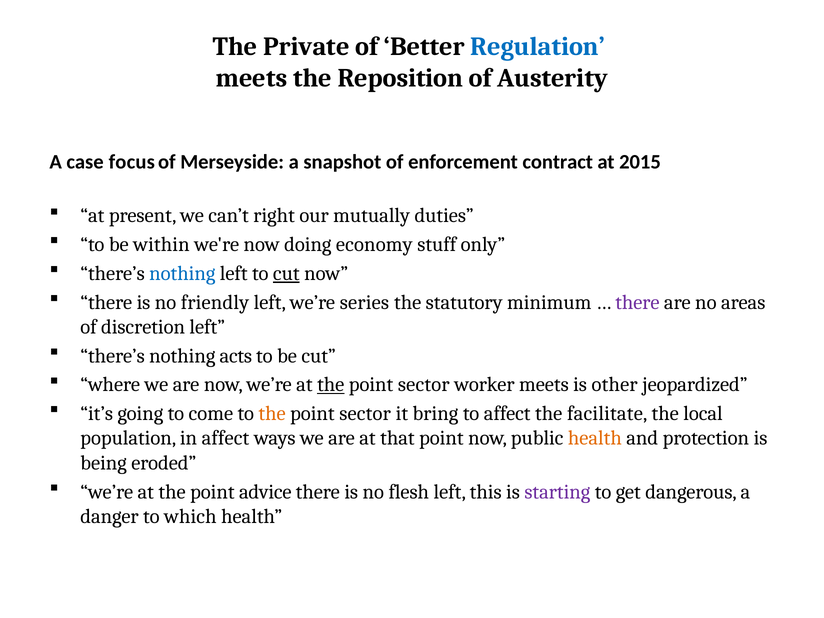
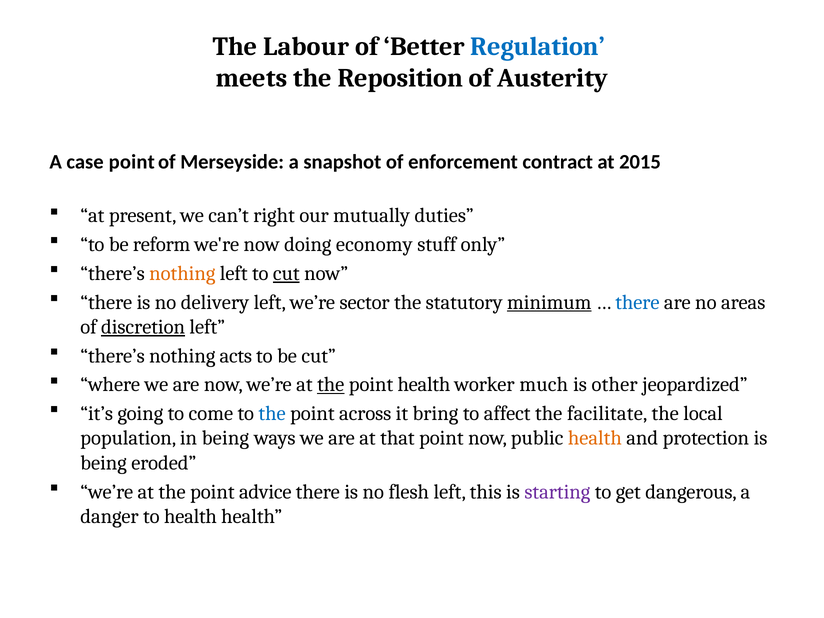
Private: Private -> Labour (306, 46)
case focus: focus -> point (132, 162)
within: within -> reform (162, 245)
nothing colour: blue -> orange (182, 273)
friendly: friendly -> delivery (215, 302)
series: series -> sector (365, 302)
minimum underline: none -> present (549, 302)
there colour: purple -> blue (637, 302)
discretion underline: none -> present (143, 327)
sector: sector -> health (424, 385)
worker meets: meets -> much (544, 385)
the colour: orange -> blue (272, 413)
sector: sector -> across (365, 413)
in affect: affect -> being (225, 438)
to which: which -> health (190, 516)
